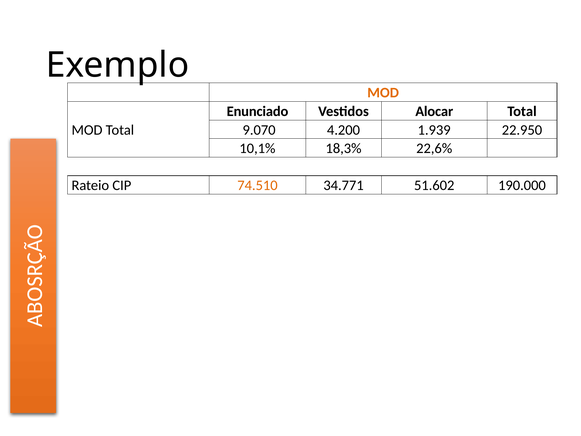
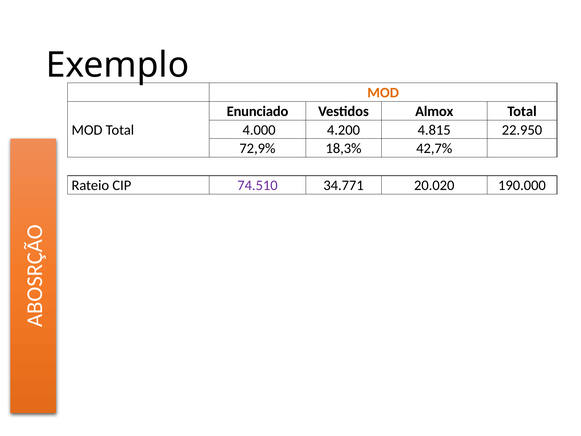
Alocar: Alocar -> Almox (434, 111)
9.070: 9.070 -> 4.000 (259, 130)
1.939: 1.939 -> 4.815 (434, 130)
10,1%: 10,1% -> 72,9% (257, 148)
22,6%: 22,6% -> 42,7% (434, 148)
74.510 colour: orange -> purple (257, 185)
51.602: 51.602 -> 20.020 (434, 185)
